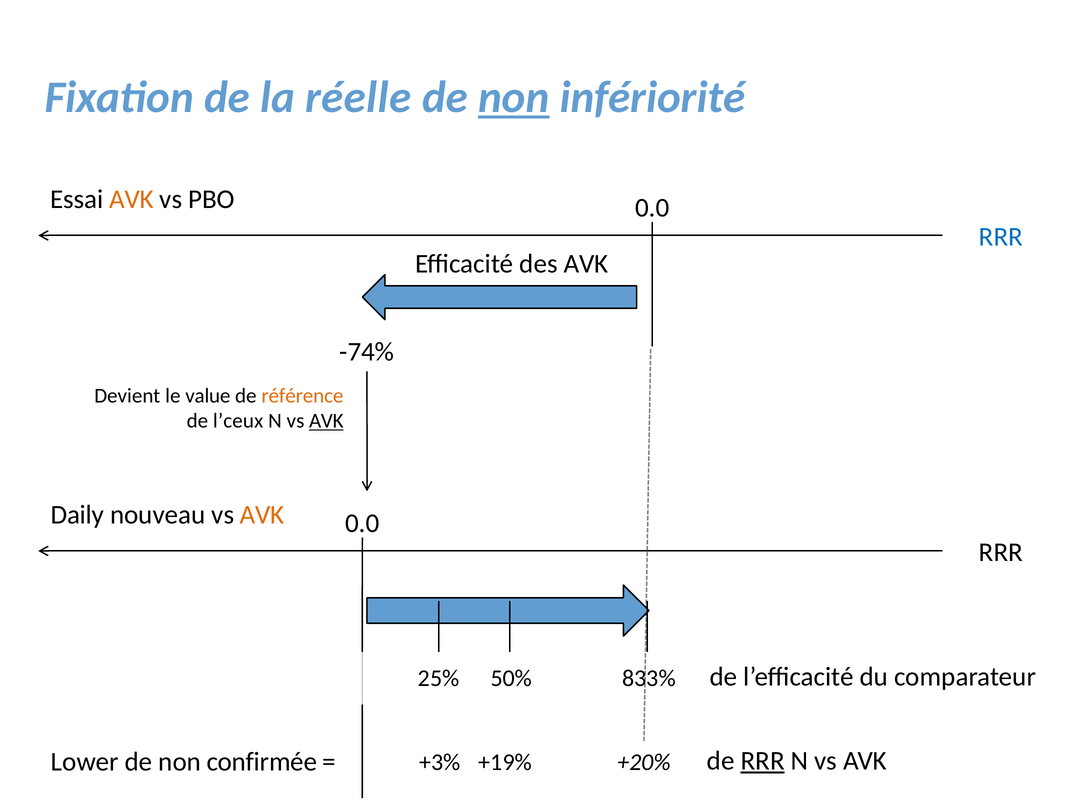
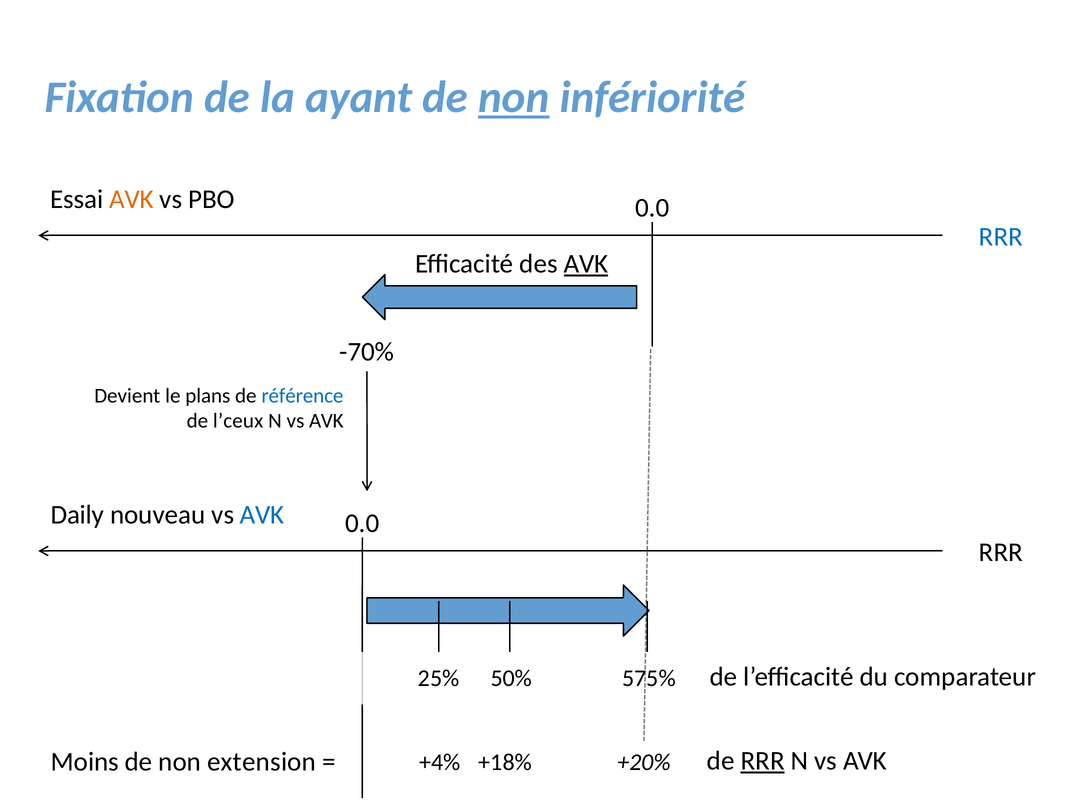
réelle: réelle -> ayant (359, 98)
AVK underline: none -> present (586, 264)
-74%: -74% -> -70% (367, 352)
value: value -> plans (208, 396)
référence colour: orange -> blue (302, 396)
AVK underline: present -> none (326, 421)
AVK colour: orange -> blue (262, 515)
833%: 833% -> 575% (649, 679)
Lower: Lower -> Moins (85, 762)
confirmée: confirmée -> extension (262, 762)
+3%: +3% -> +4% (440, 763)
+19%: +19% -> +18% (505, 763)
